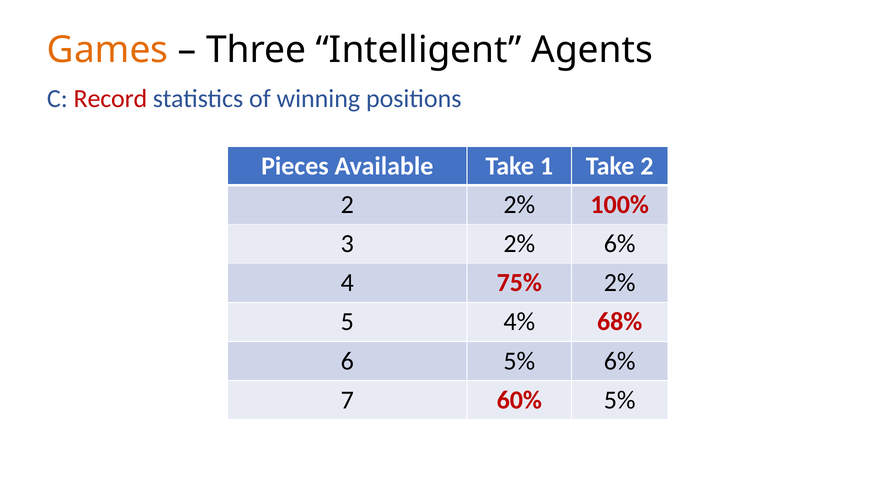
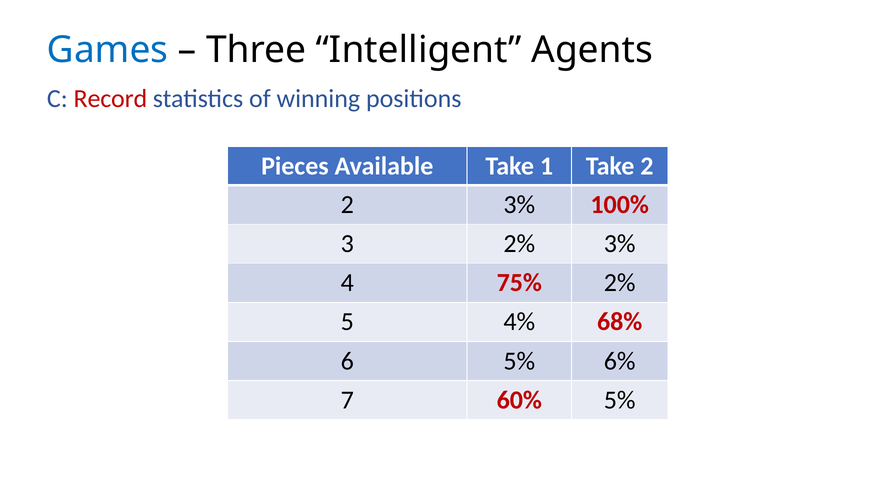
Games colour: orange -> blue (108, 50)
2%: 2% -> 3% (519, 205)
6%: 6% -> 3% (620, 244)
